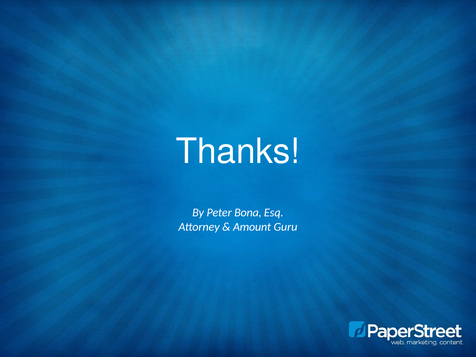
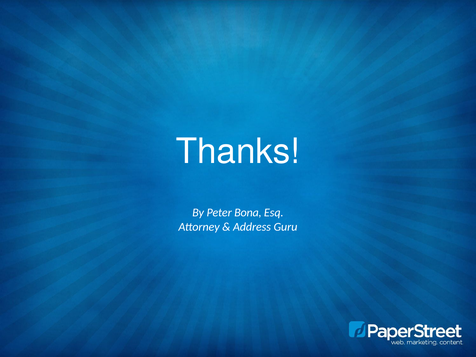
Amount: Amount -> Address (252, 227)
